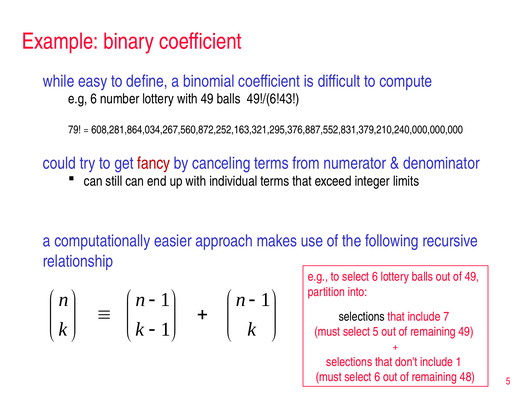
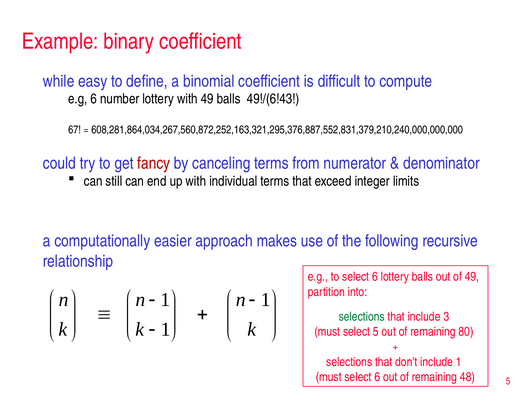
79: 79 -> 67 (75, 130)
selections colour: black -> green (362, 316)
7: 7 -> 3 (446, 316)
remaining 49: 49 -> 80 (466, 332)
